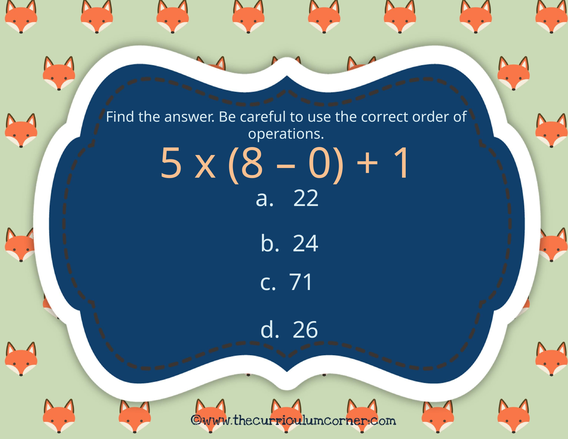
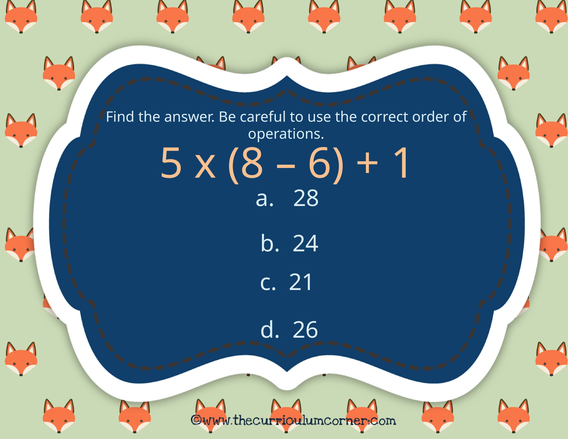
0: 0 -> 6 (326, 164)
22: 22 -> 28 (306, 199)
71: 71 -> 21 (302, 283)
